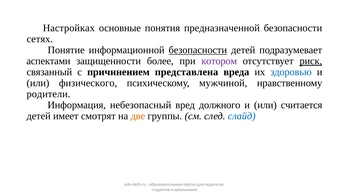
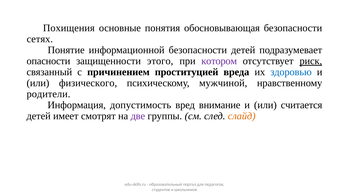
Настройках: Настройках -> Похищения (69, 28)
предназначенной: предназначенной -> обосновывающая (222, 28)
безопасности underline: present -> none (198, 50)
аспектами: аспектами -> опасности (48, 61)
более: более -> этого (160, 61)
представлена: представлена -> проституцией (187, 72)
небезопасный: небезопасный -> допустимость (141, 105)
должного: должного -> внимание (220, 105)
две colour: orange -> purple (138, 116)
слайд colour: blue -> orange (242, 116)
